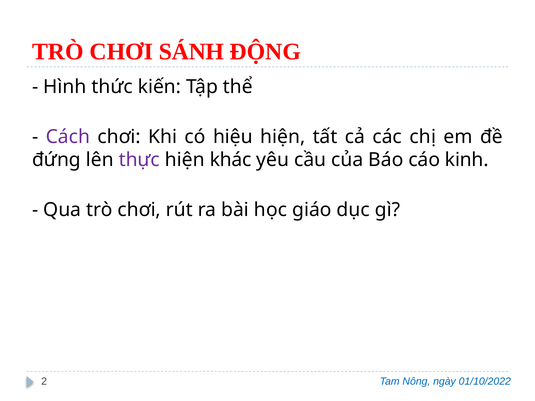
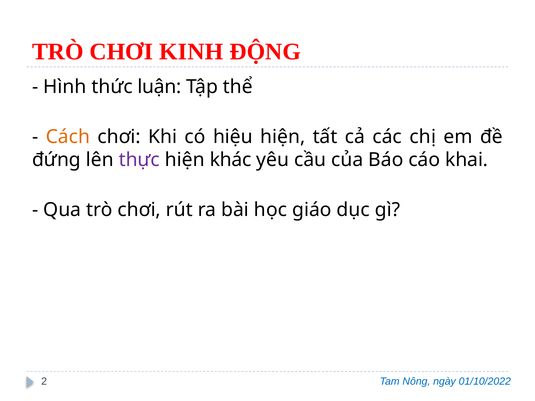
SÁNH: SÁNH -> KINH (191, 52)
kiến: kiến -> luận (159, 87)
Cách colour: purple -> orange (68, 137)
kinh: kinh -> khai (467, 160)
